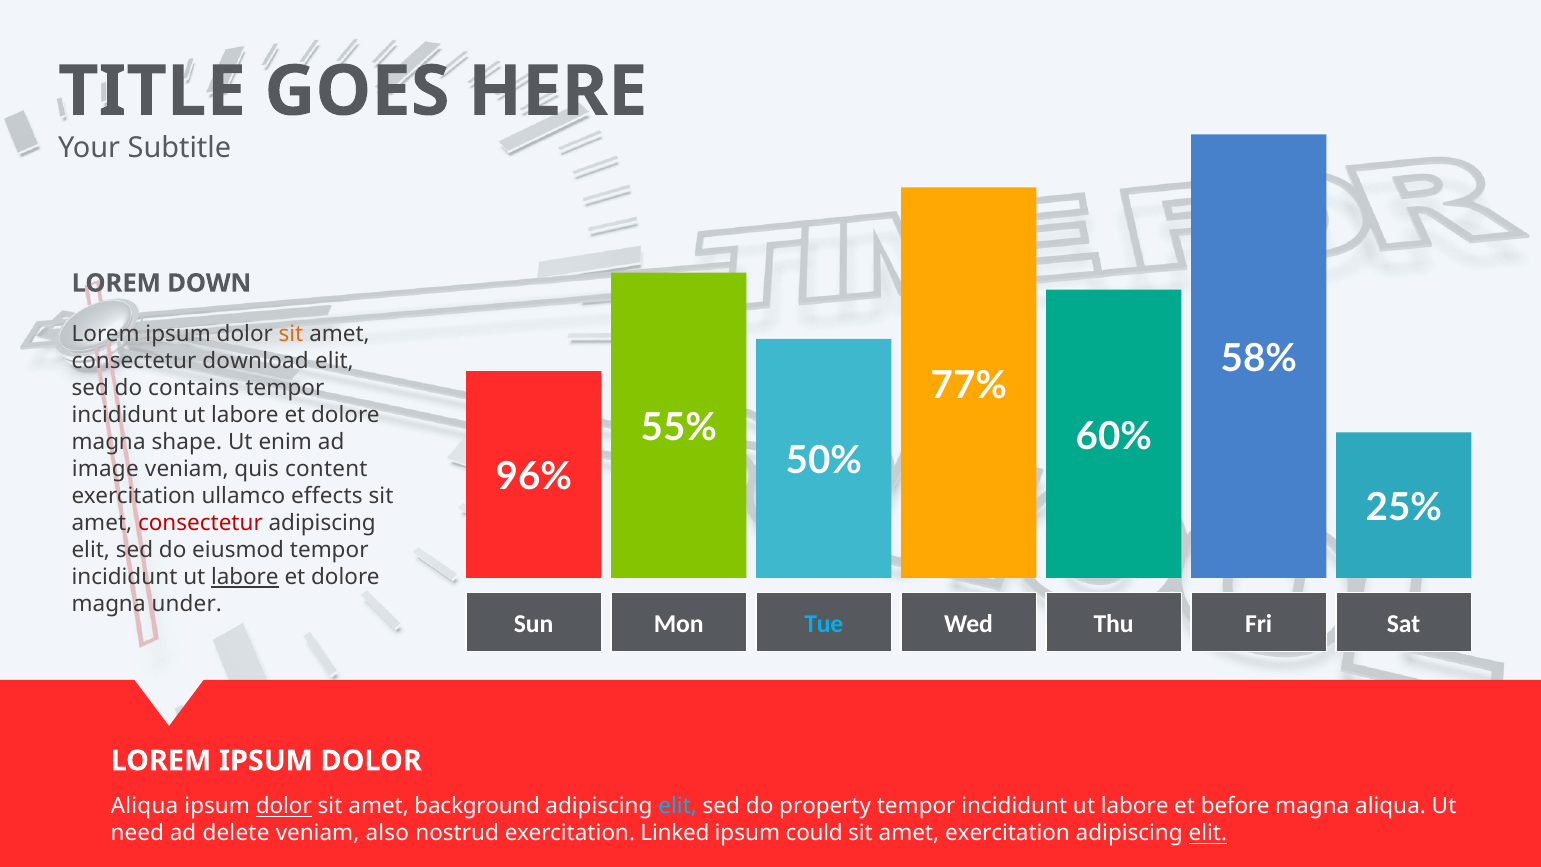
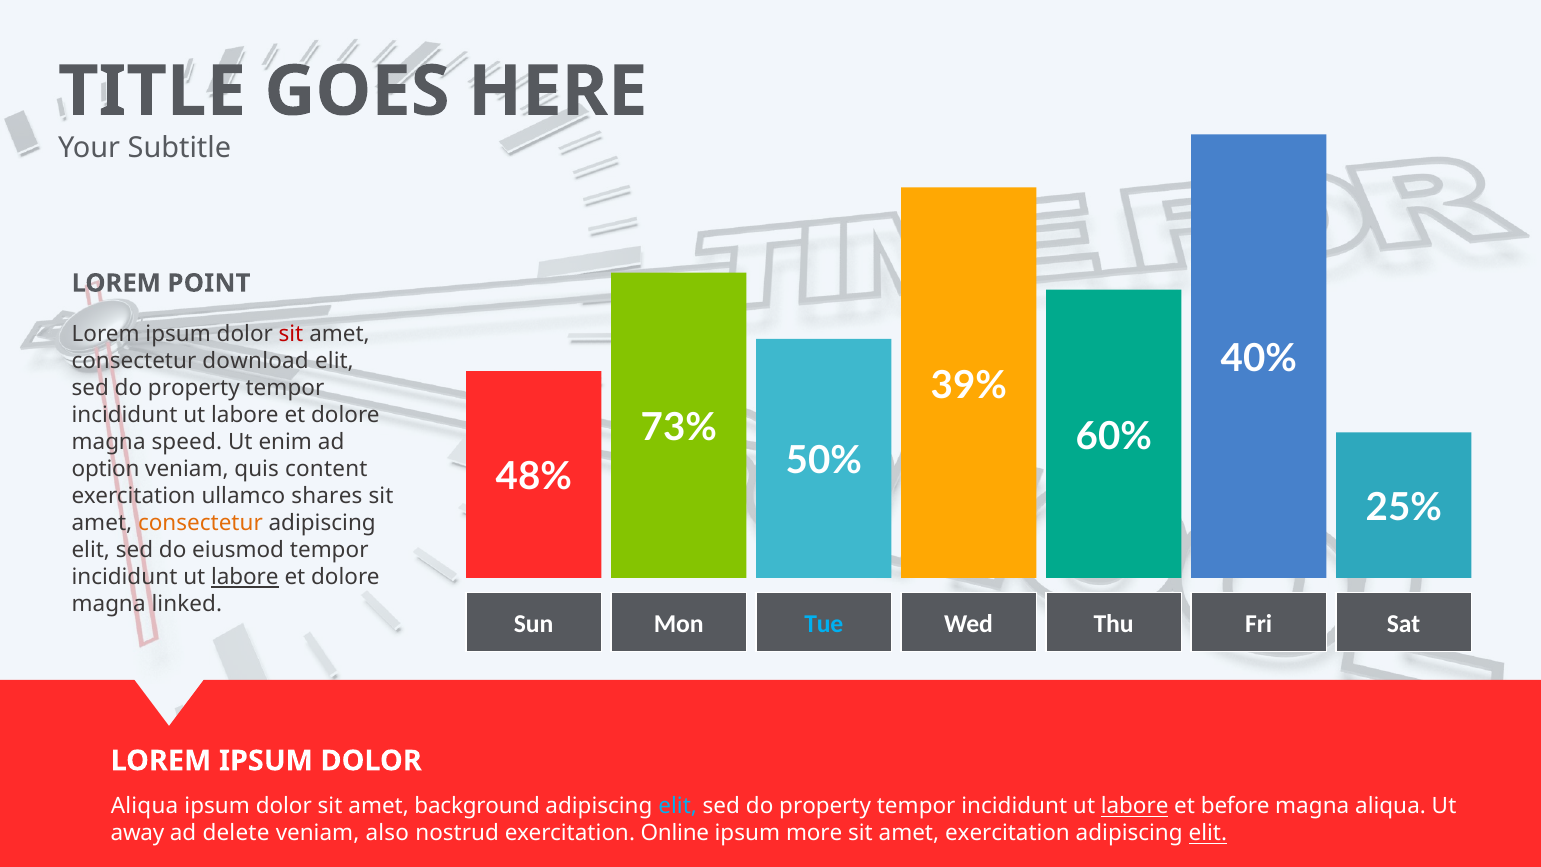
DOWN: DOWN -> POINT (209, 283)
sit colour: orange -> red (291, 334)
58%: 58% -> 40% (1259, 359)
77%: 77% -> 39% (969, 385)
contains: contains -> property (194, 388)
55%: 55% -> 73% (679, 428)
shape: shape -> speed (187, 442)
96%: 96% -> 48% (534, 477)
image: image -> option (106, 469)
effects: effects -> shares (327, 496)
consectetur colour: red -> orange (200, 523)
under: under -> linked (187, 604)
dolor underline: present -> none (284, 806)
labore underline: none -> present (1135, 806)
need: need -> away (137, 833)
Linked: Linked -> Online (675, 833)
could: could -> more (814, 833)
